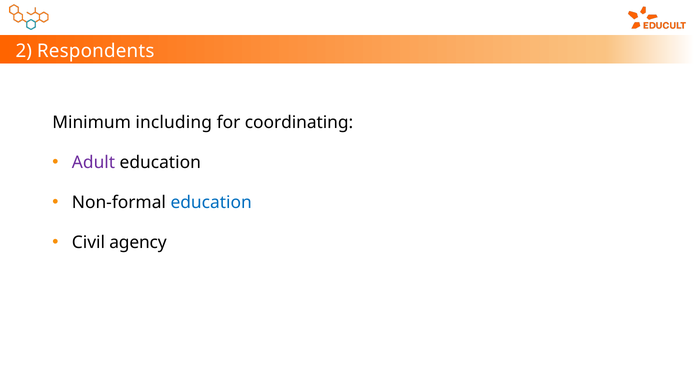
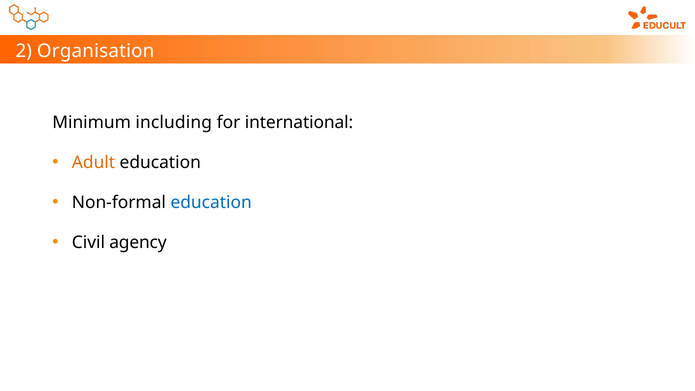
Respondents: Respondents -> Organisation (96, 51)
coordinating: coordinating -> international (299, 122)
Adult colour: purple -> orange (93, 162)
